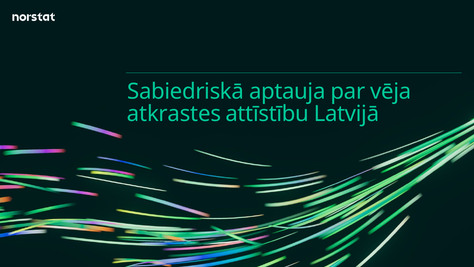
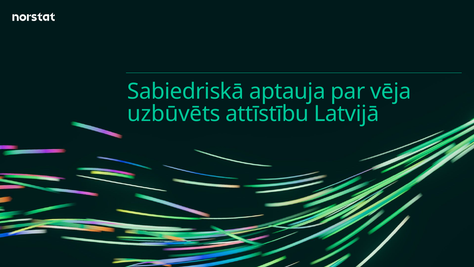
atkrastes: atkrastes -> uzbūvēts (174, 114)
